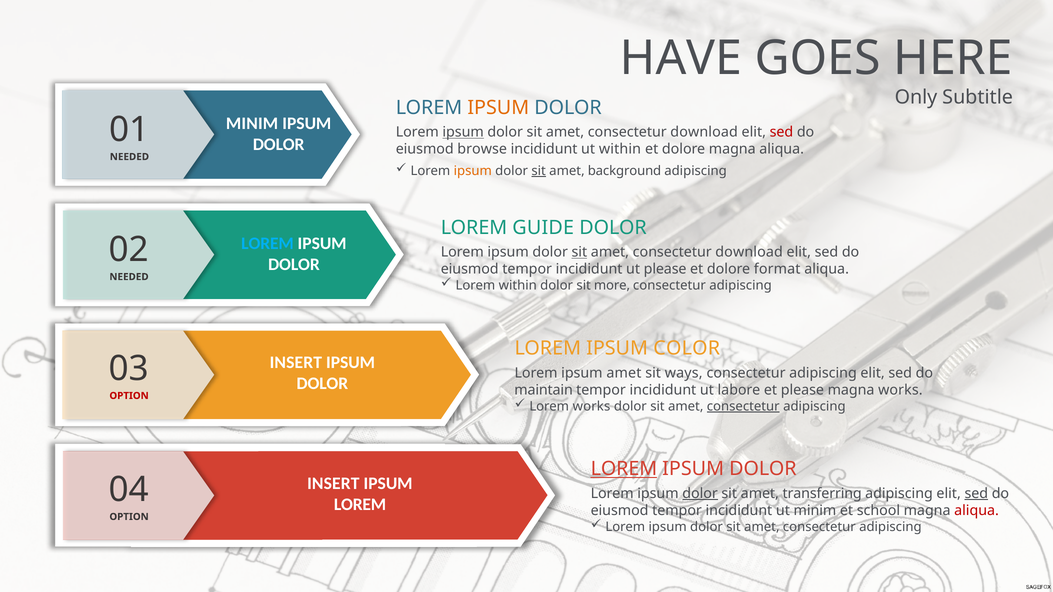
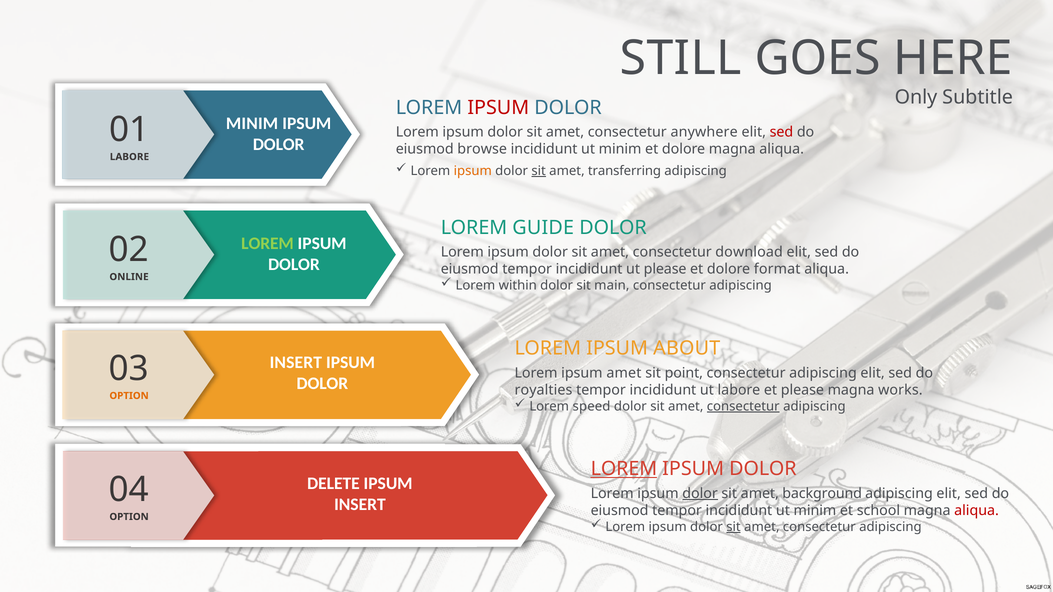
HAVE: HAVE -> STILL (681, 58)
IPSUM colour: orange -> red (498, 108)
ipsum underline: present -> none (463, 132)
download: download -> anywhere (704, 132)
within: within -> minim (620, 149)
NEEDED: NEEDED -> LABORE (129, 157)
background: background -> transferring (624, 171)
LOREM colour: light blue -> light green (268, 244)
sit underline: present -> none (579, 252)
NEEDED: NEEDED -> ONLINE (129, 277)
more: more -> main (612, 286)
COLOR: COLOR -> ABOUT (687, 348)
ways: ways -> point (684, 373)
maintain: maintain -> royalties (543, 390)
OPTION colour: red -> orange (129, 396)
Lorem works: works -> speed (592, 407)
INSERT: INSERT -> DELETE (333, 484)
transferring: transferring -> background (822, 494)
sed underline: present -> none (976, 494)
LOREM: LOREM -> INSERT (360, 505)
sit underline: none -> present (734, 527)
